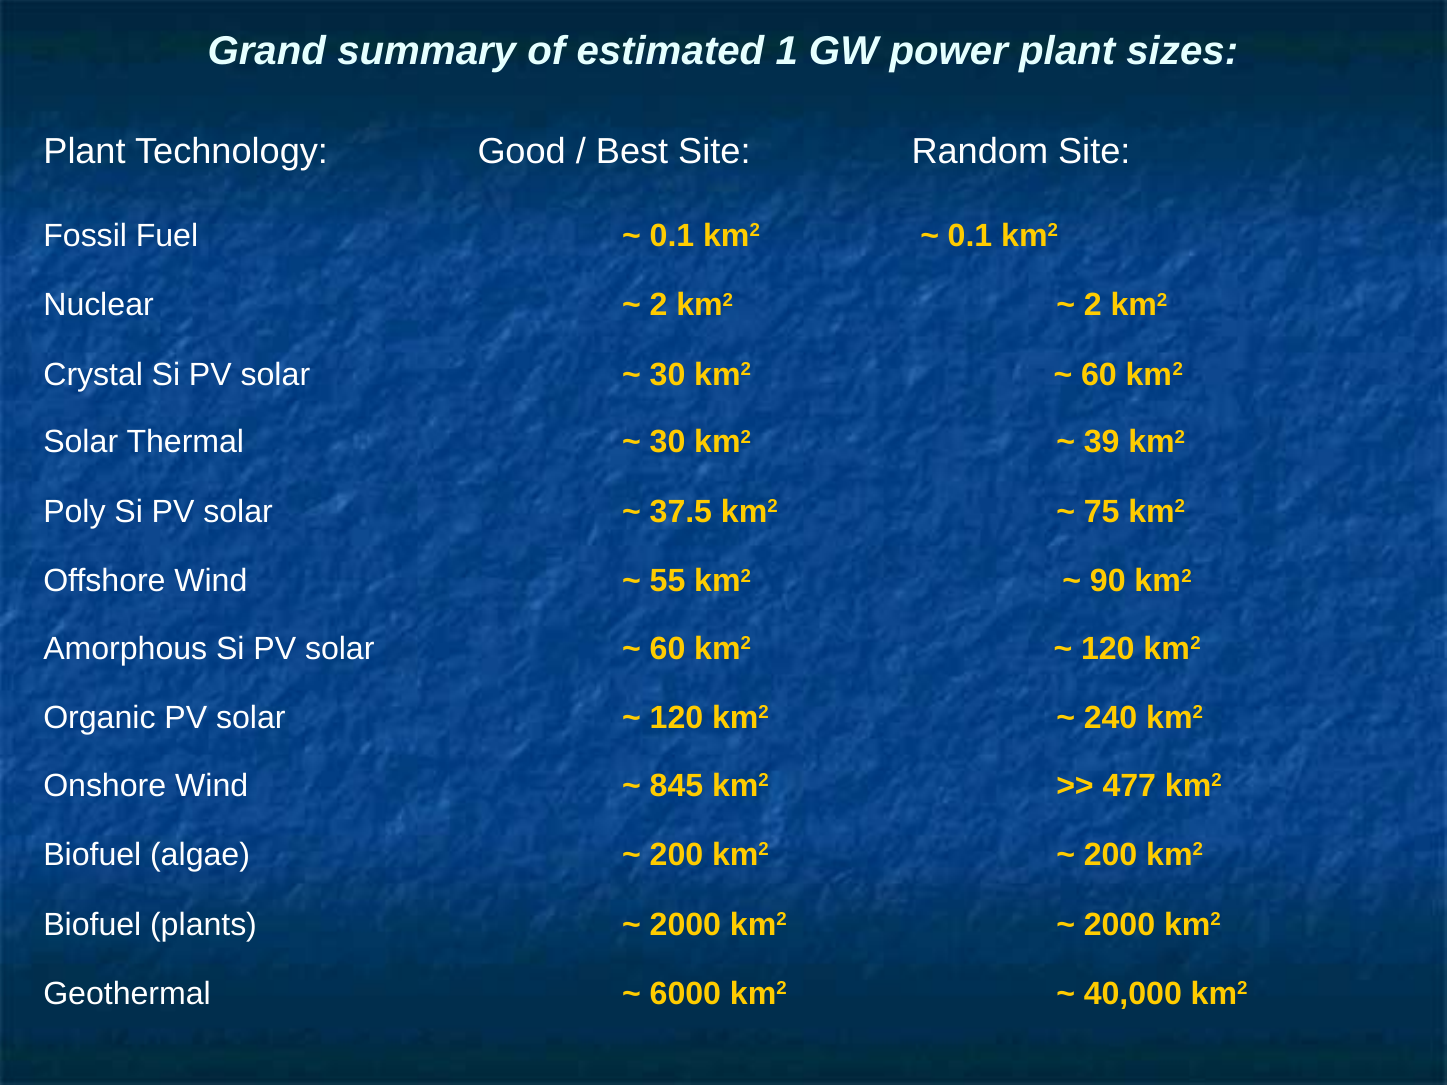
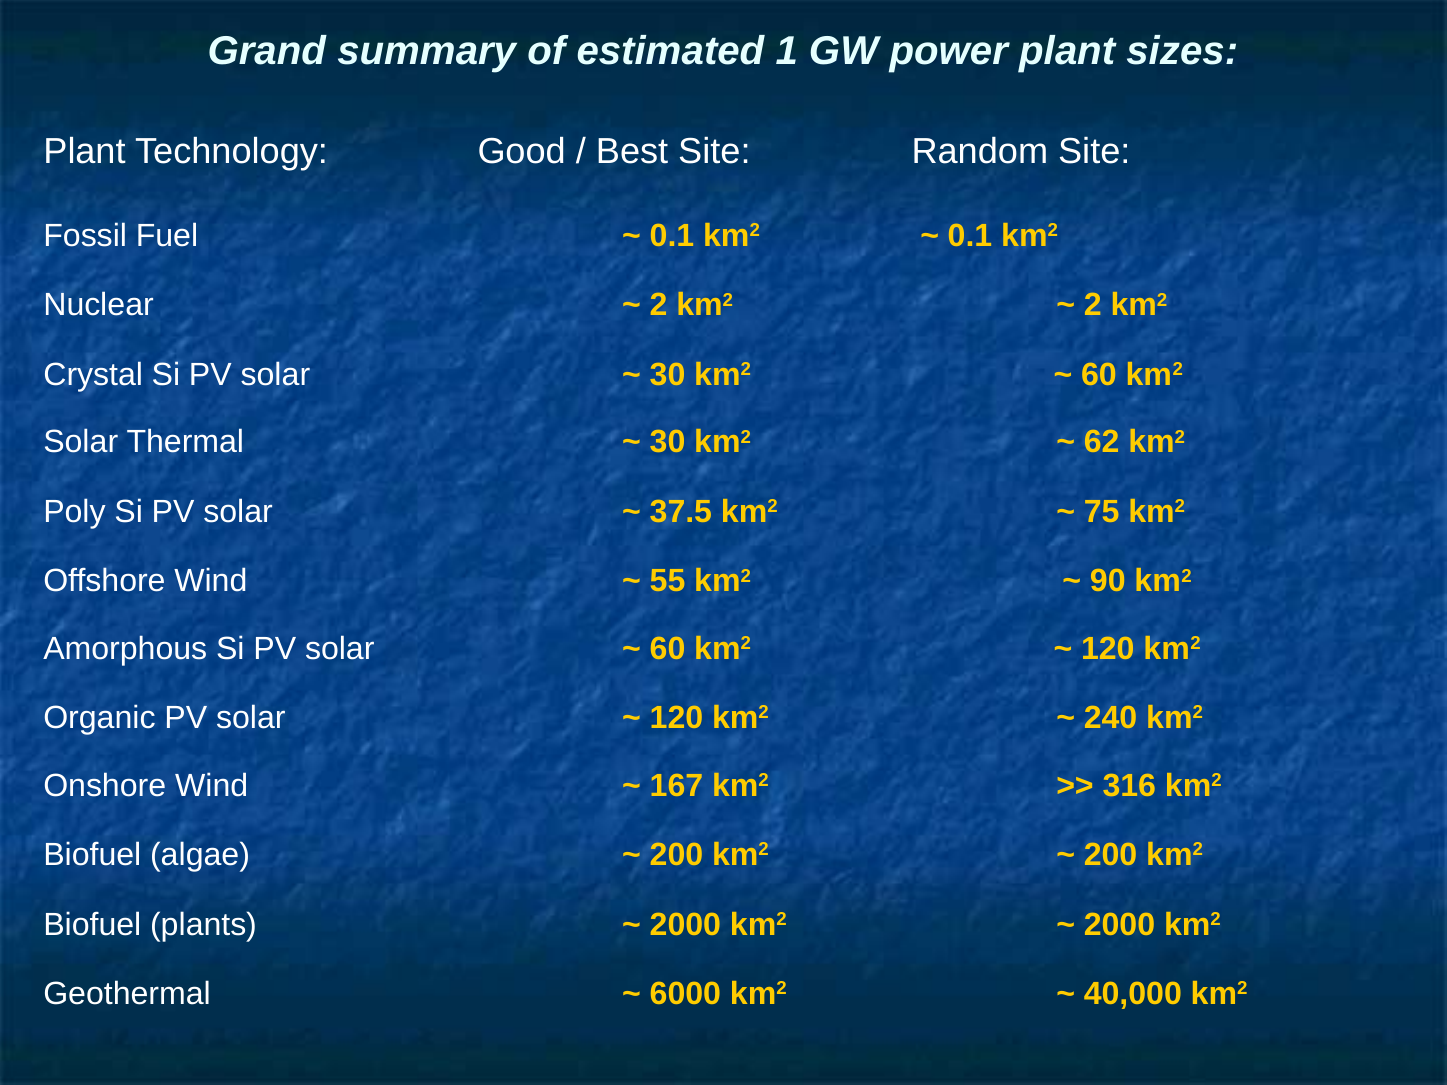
39: 39 -> 62 (1102, 442)
845: 845 -> 167 (676, 786)
477: 477 -> 316 (1129, 786)
